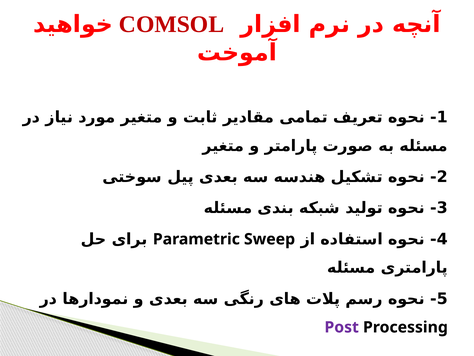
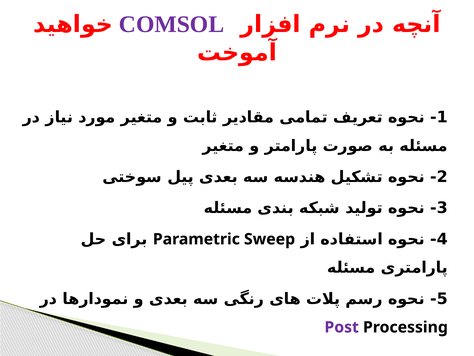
COMSOL colour: red -> purple (172, 24)
